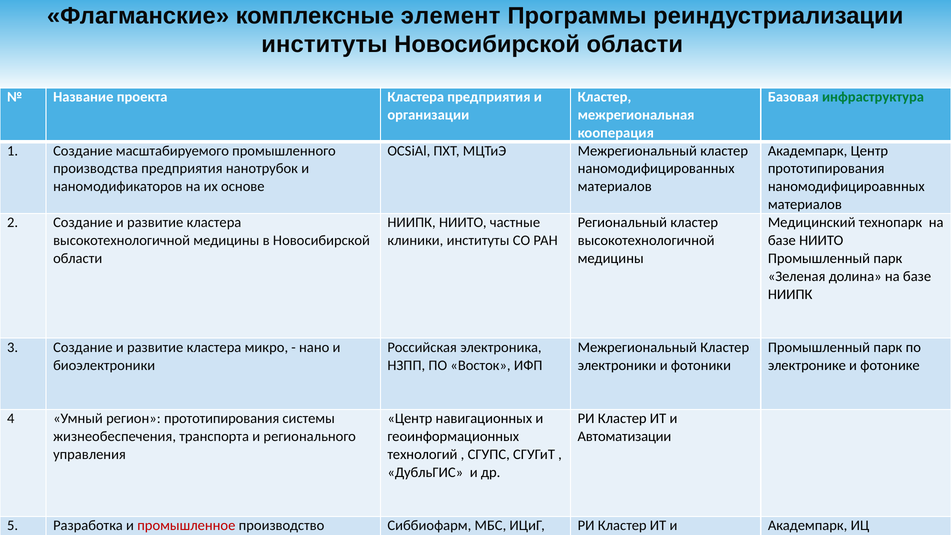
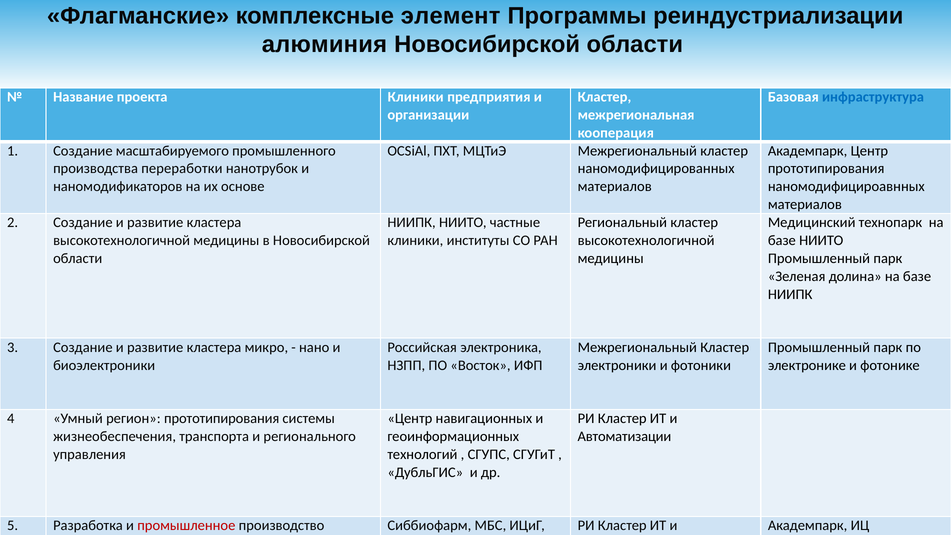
институты: институты -> алюминия (324, 44)
проекта Кластера: Кластера -> Клиники (416, 97)
инфраструктура colour: green -> blue (873, 97)
производства предприятия: предприятия -> переработки (182, 169)
